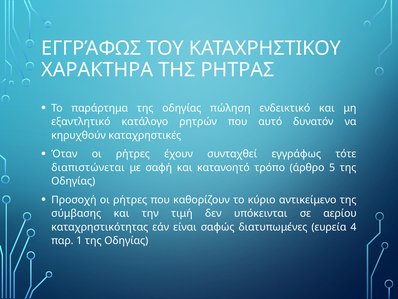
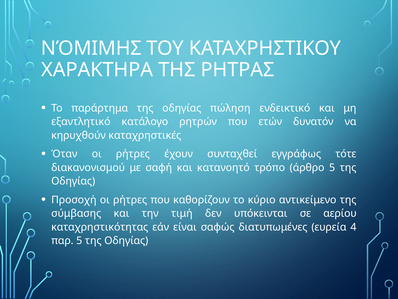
ΕΓΓΡΆΦΩΣ: ΕΓΓΡΆΦΩΣ -> ΝΌΜΙΜΗΣ (91, 48)
αυτό: αυτό -> ετών (270, 122)
διαπιστώνεται: διαπιστώνεται -> διακανονισμού (88, 167)
παρ 1: 1 -> 5 (79, 240)
